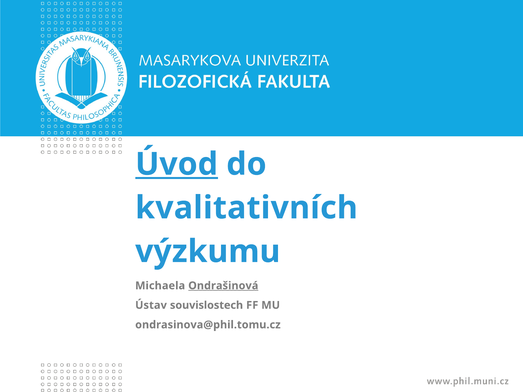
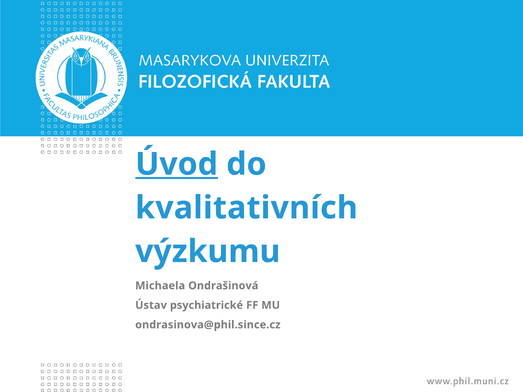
Ondrašinová underline: present -> none (223, 286)
souvislostech: souvislostech -> psychiatrické (206, 305)
ondrasinova@phil.tomu.cz: ondrasinova@phil.tomu.cz -> ondrasinova@phil.since.cz (208, 325)
